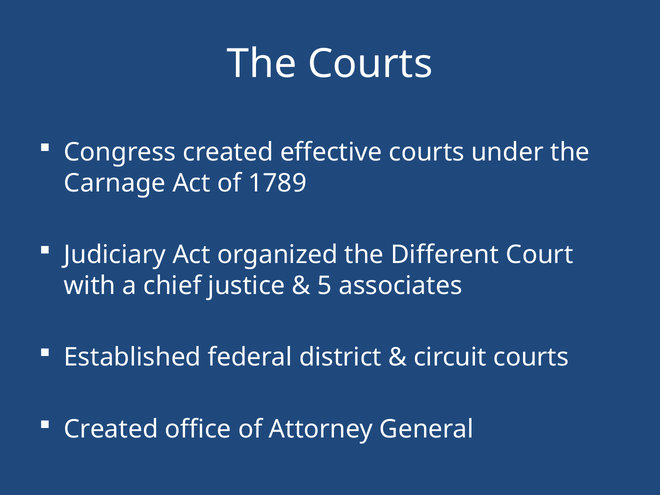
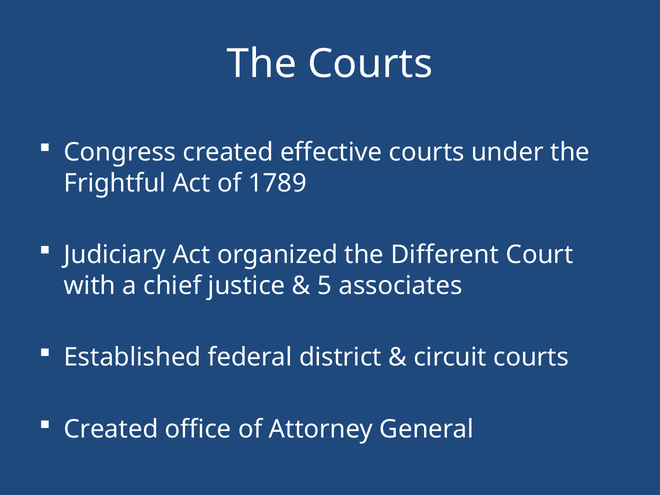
Carnage: Carnage -> Frightful (115, 183)
